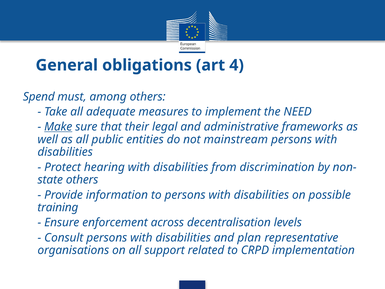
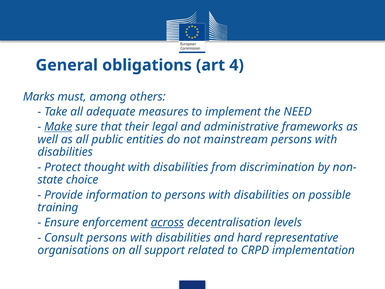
Spend: Spend -> Marks (39, 97)
hearing: hearing -> thought (104, 167)
others: others -> choice (82, 180)
across underline: none -> present (167, 222)
plan: plan -> hard (249, 237)
